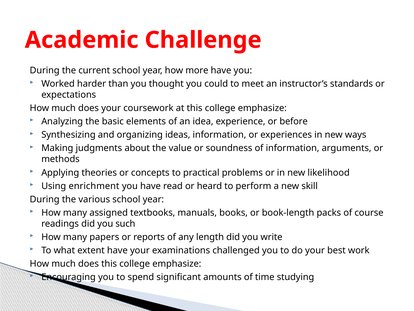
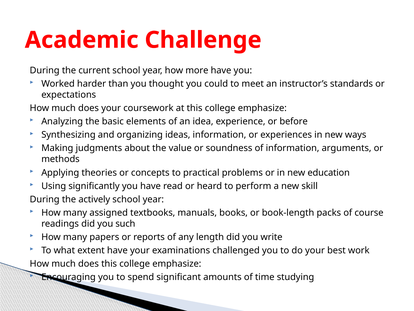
likelihood: likelihood -> education (329, 172)
enrichment: enrichment -> significantly (94, 186)
various: various -> actively (94, 199)
